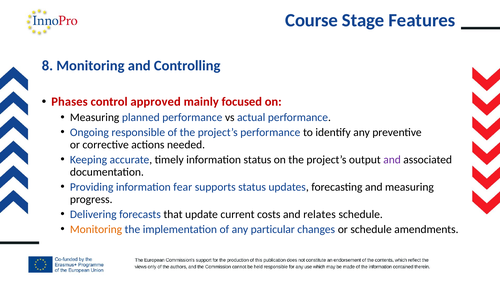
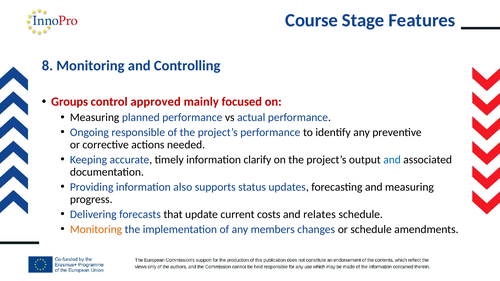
Phases: Phases -> Groups (70, 102)
information status: status -> clarify (257, 160)
and colour: purple -> blue (392, 160)
fear: fear -> also (183, 187)
particular: particular -> members (273, 229)
